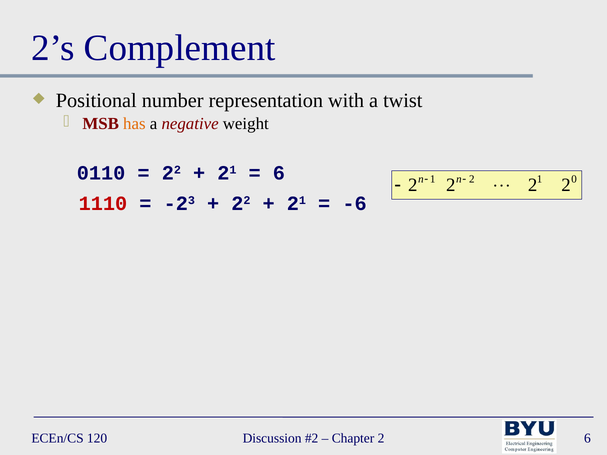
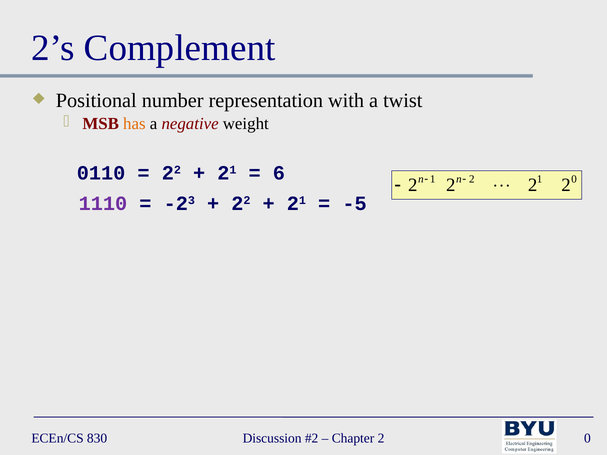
1110 colour: red -> purple (103, 204)
-6: -6 -> -5 (355, 204)
120: 120 -> 830 (97, 438)
2 6: 6 -> 0 (587, 438)
